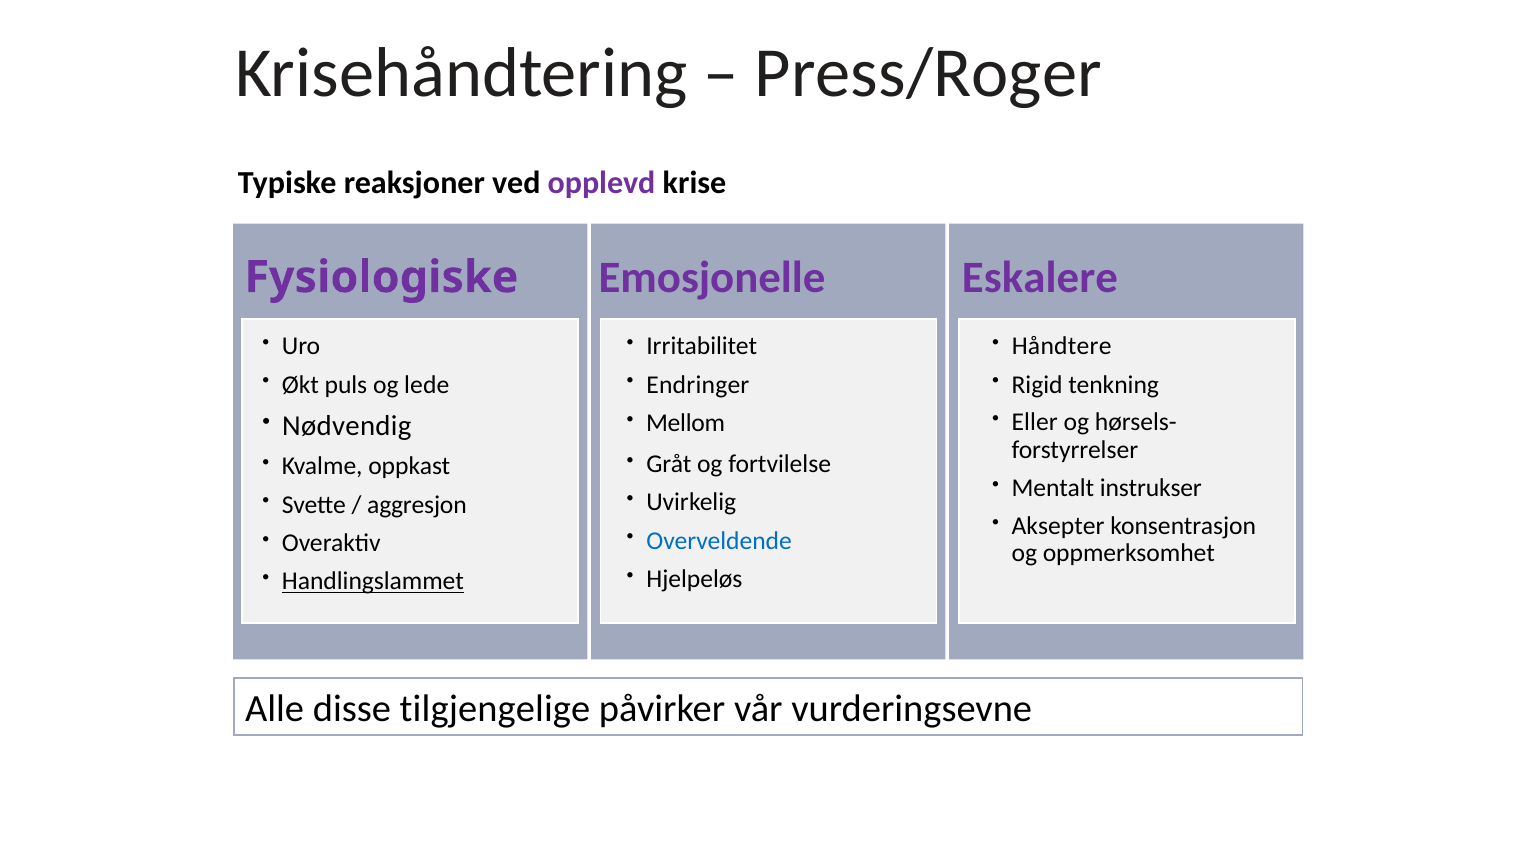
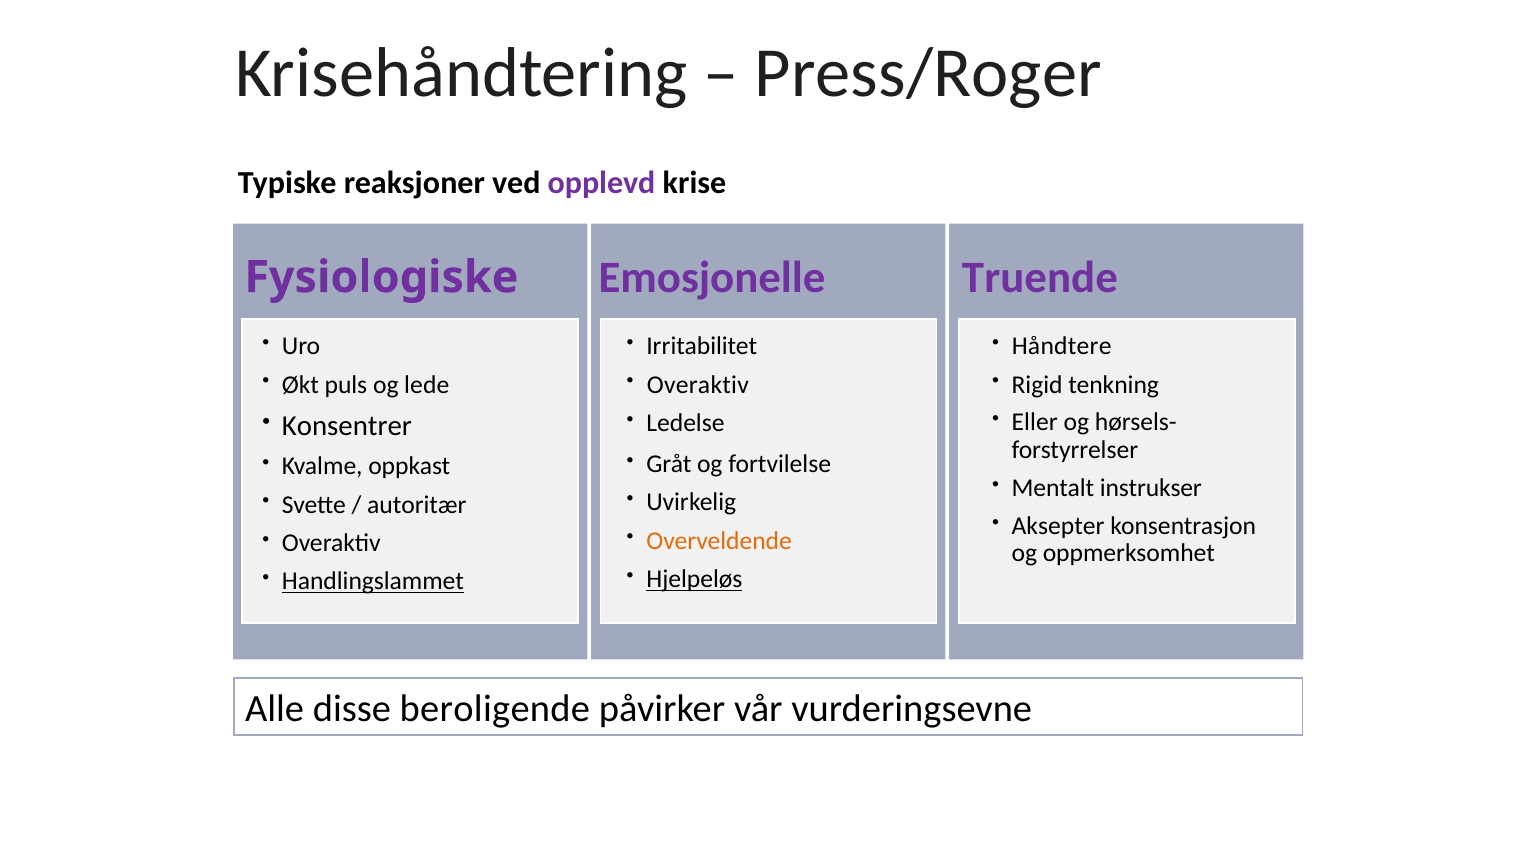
Eskalere: Eskalere -> Truende (1040, 277)
Endringer: Endringer -> Overaktiv (698, 385)
Mellom: Mellom -> Ledelse (685, 423)
Nødvendig: Nødvendig -> Konsentrer (347, 426)
aggresjon: aggresjon -> autoritær (417, 505)
Overveldende colour: blue -> orange (719, 541)
Hjelpeløs underline: none -> present (694, 579)
tilgjengelige: tilgjengelige -> beroligende (495, 709)
